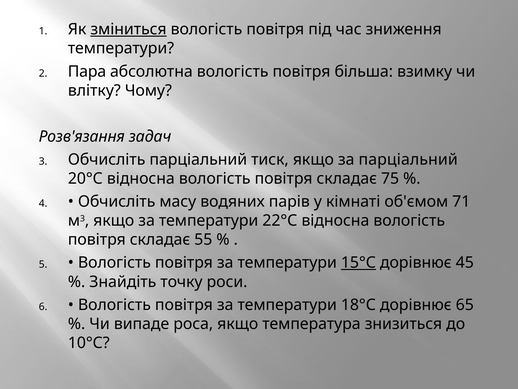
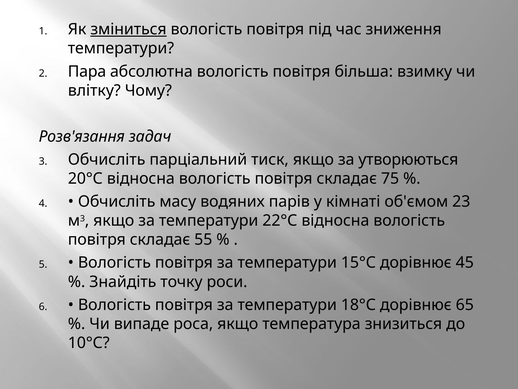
за парціальний: парціальний -> утворюються (408, 159)
71: 71 -> 23 (461, 201)
15°С underline: present -> none (358, 262)
